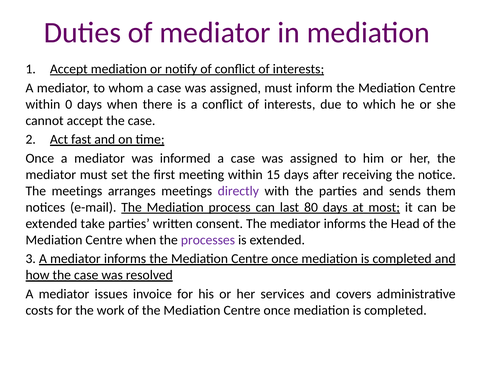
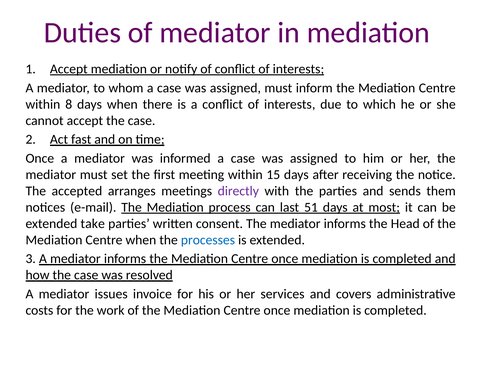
0: 0 -> 8 (69, 104)
The meetings: meetings -> accepted (77, 191)
80: 80 -> 51 (311, 208)
processes colour: purple -> blue (208, 240)
